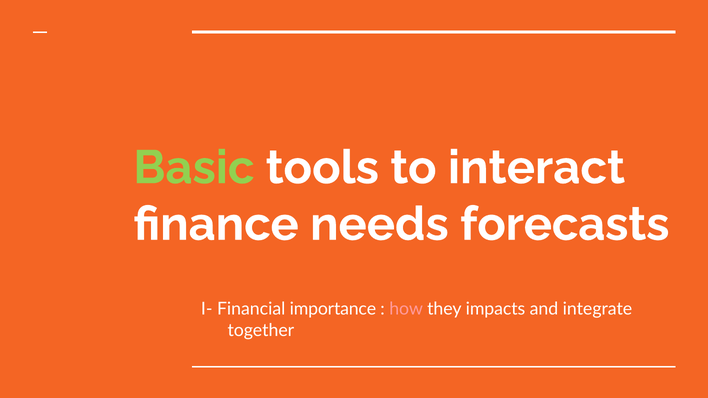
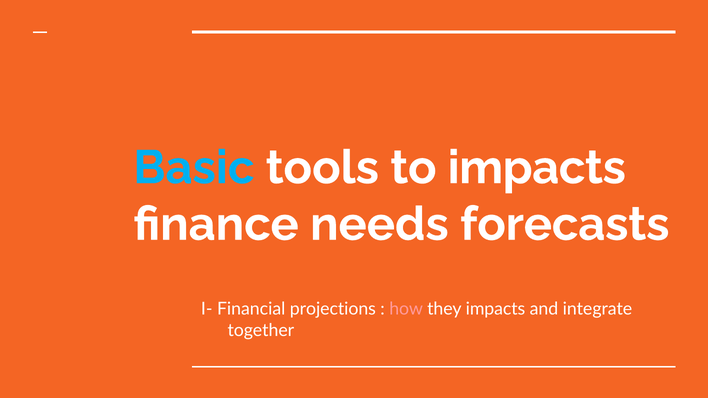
Basic colour: light green -> light blue (194, 168)
to interact: interact -> impacts (537, 168)
importance: importance -> projections (333, 309)
